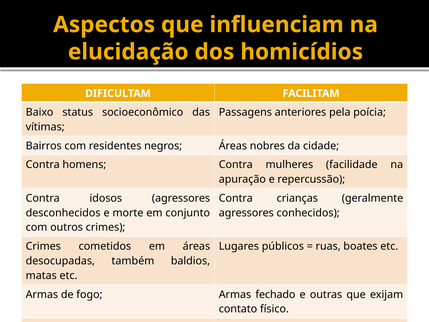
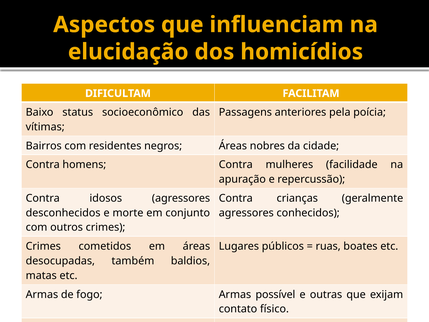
fechado: fechado -> possível (275, 294)
